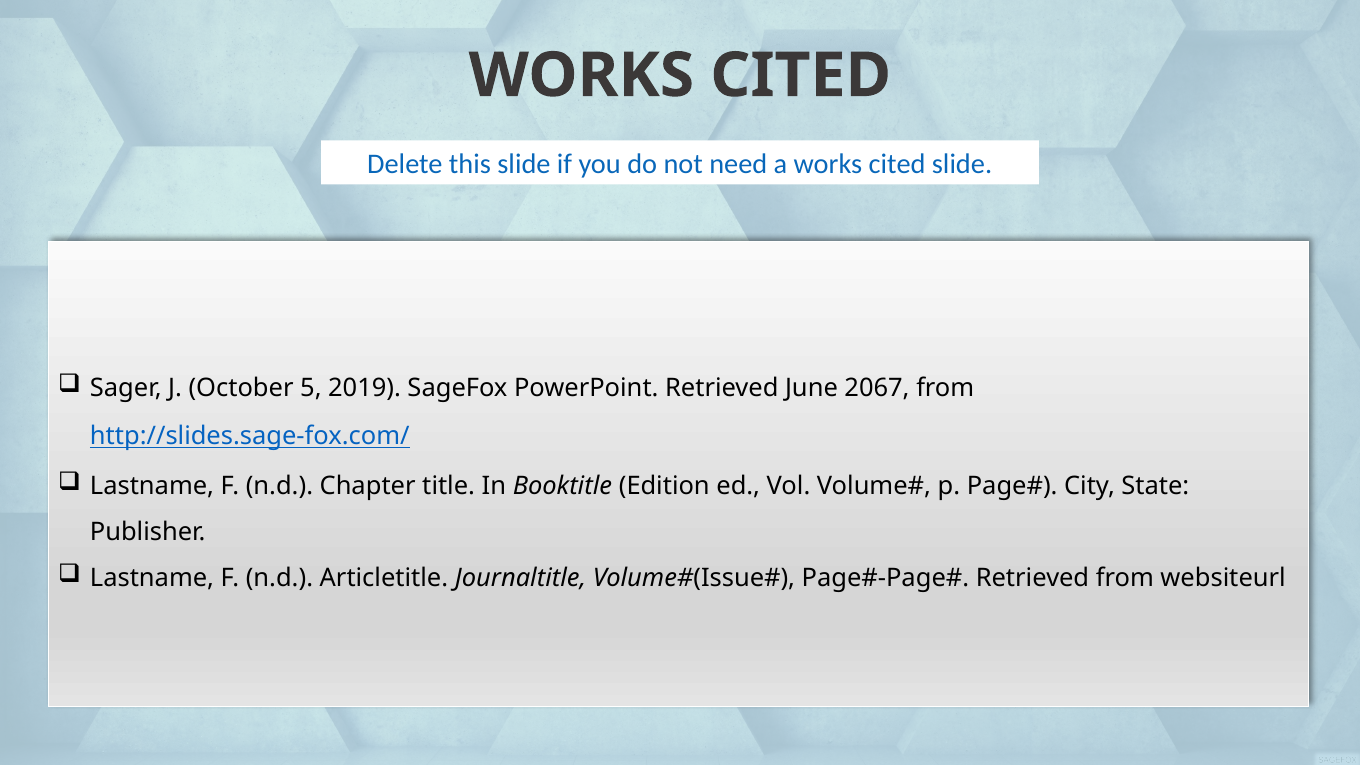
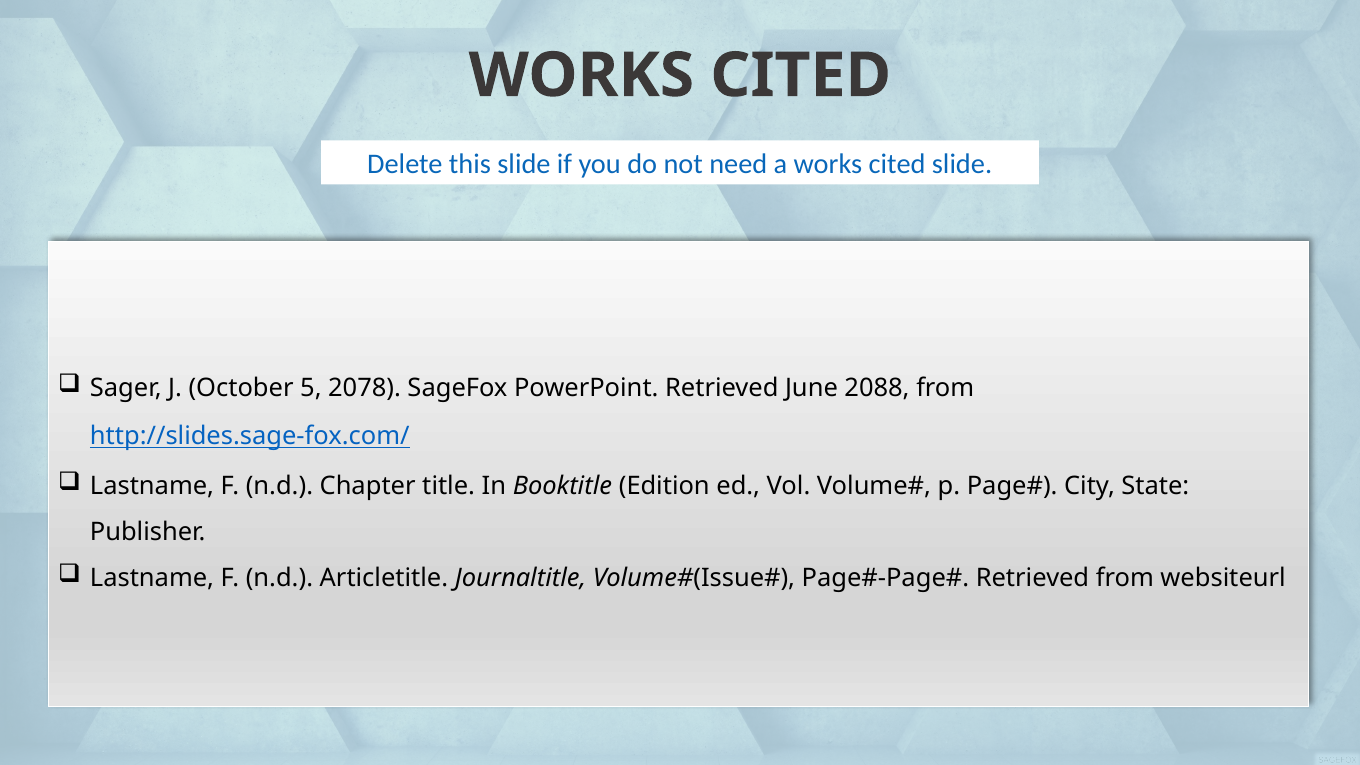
2019: 2019 -> 2078 (365, 388)
2067: 2067 -> 2088 (877, 388)
